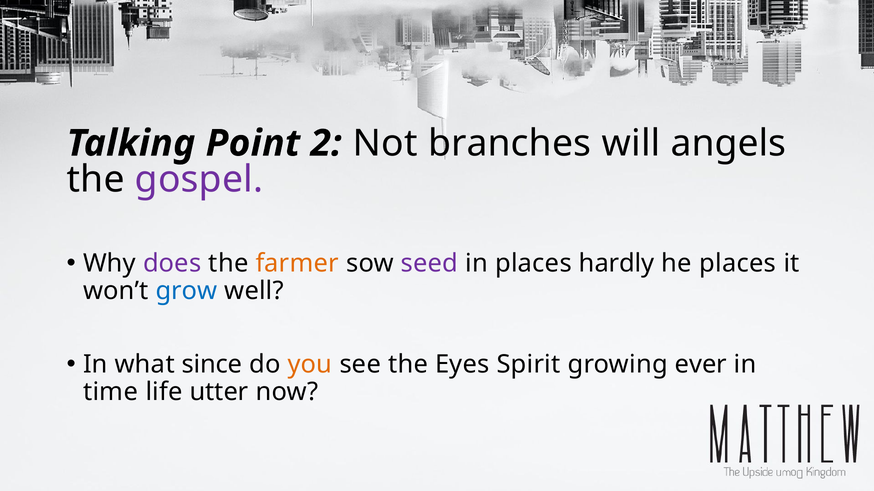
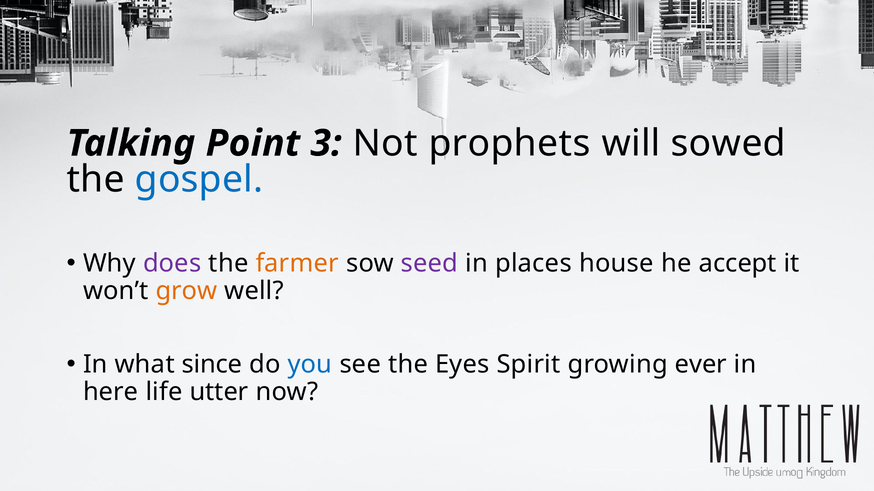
2: 2 -> 3 (326, 144)
branches: branches -> prophets (509, 144)
angels: angels -> sowed (728, 144)
gospel colour: purple -> blue (199, 180)
hardly: hardly -> house (616, 264)
he places: places -> accept (738, 264)
grow colour: blue -> orange (186, 291)
you colour: orange -> blue (310, 365)
time: time -> here (111, 392)
